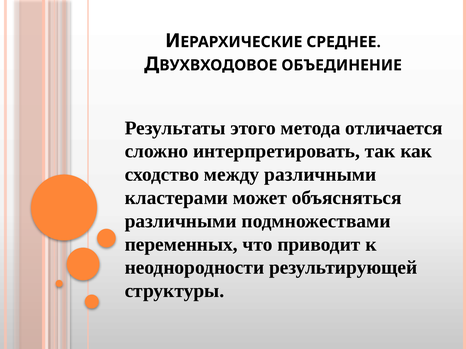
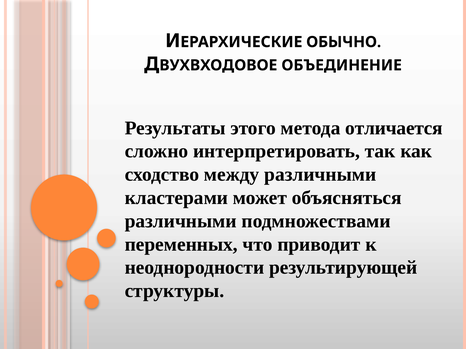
СРЕДНЕЕ: СРЕДНЕЕ -> ОБЫЧНО (344, 42)
